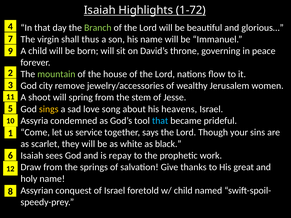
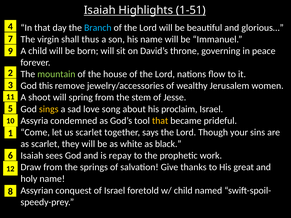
1-72: 1-72 -> 1-51 (191, 10)
Branch colour: light green -> light blue (98, 28)
city: city -> this (46, 86)
heavens: heavens -> proclaim (179, 109)
that colour: light blue -> yellow (160, 121)
us service: service -> scarlet (89, 132)
